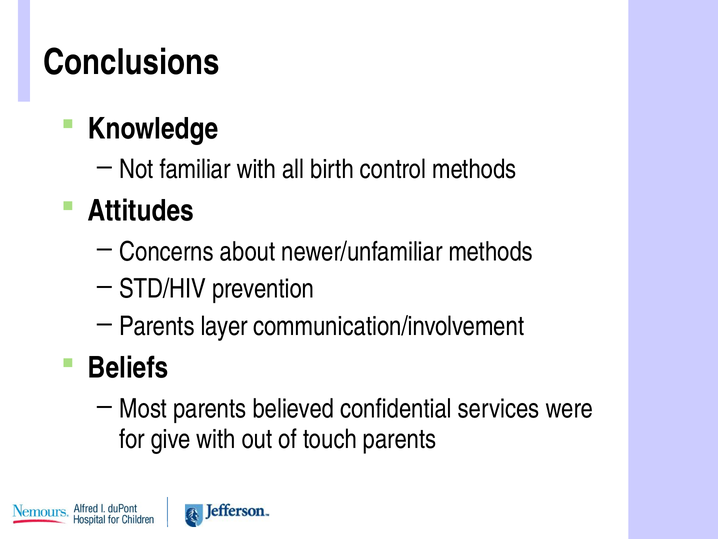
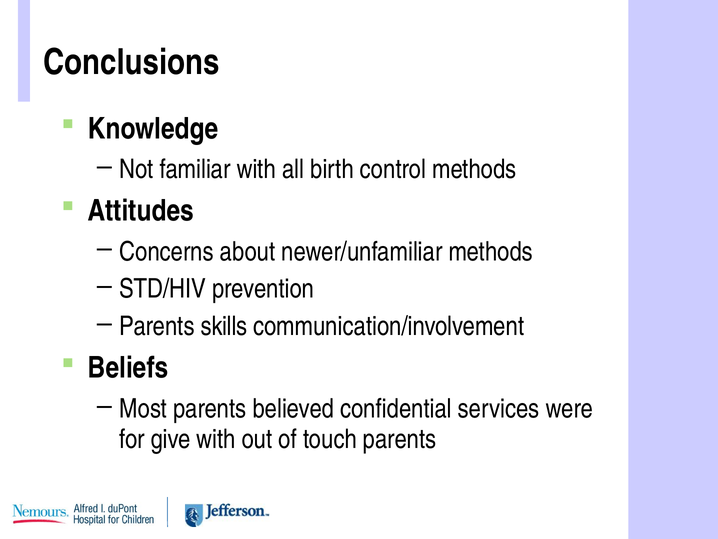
layer: layer -> skills (224, 326)
